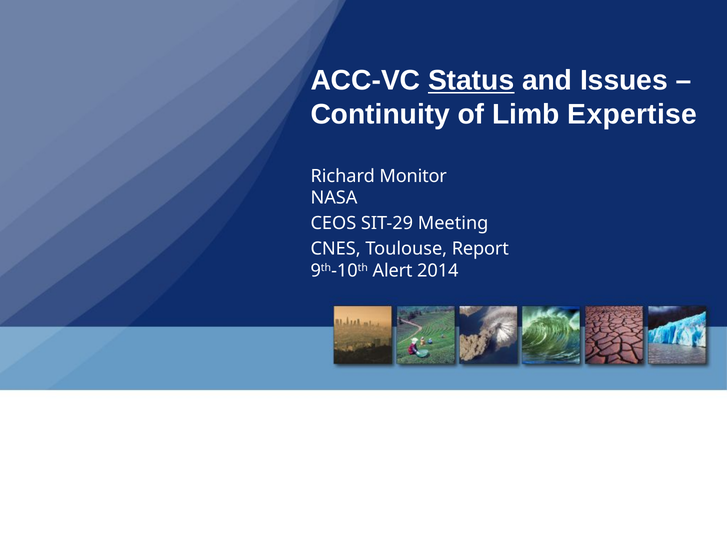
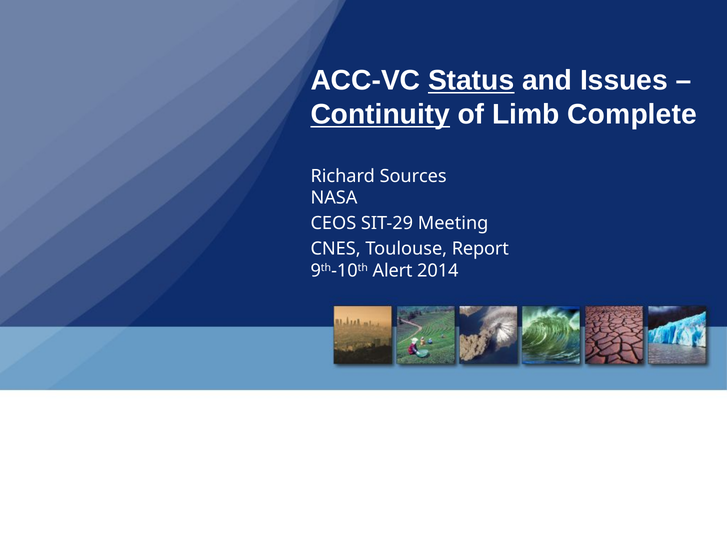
Continuity underline: none -> present (380, 114)
Expertise: Expertise -> Complete (632, 114)
Monitor: Monitor -> Sources (413, 176)
